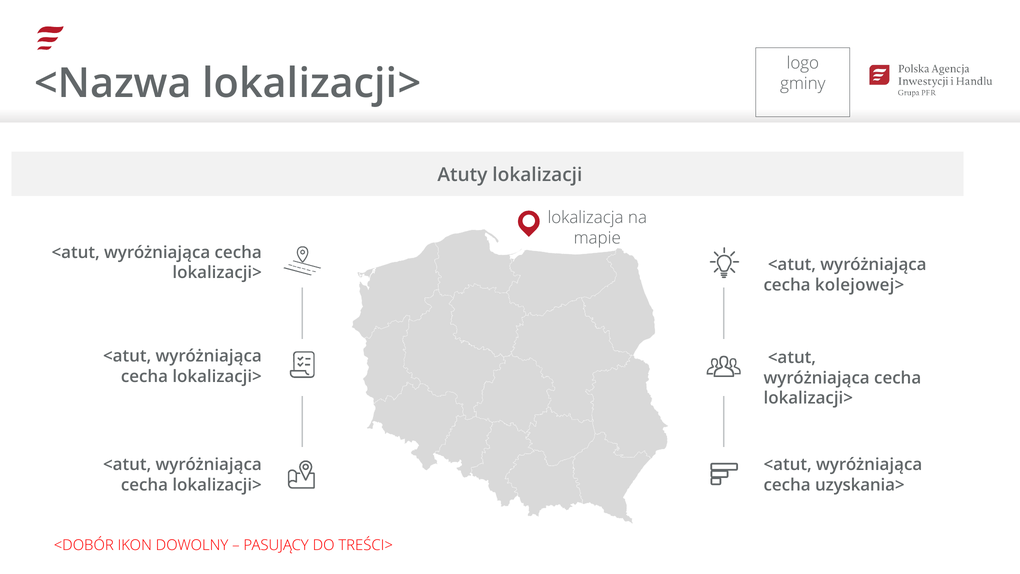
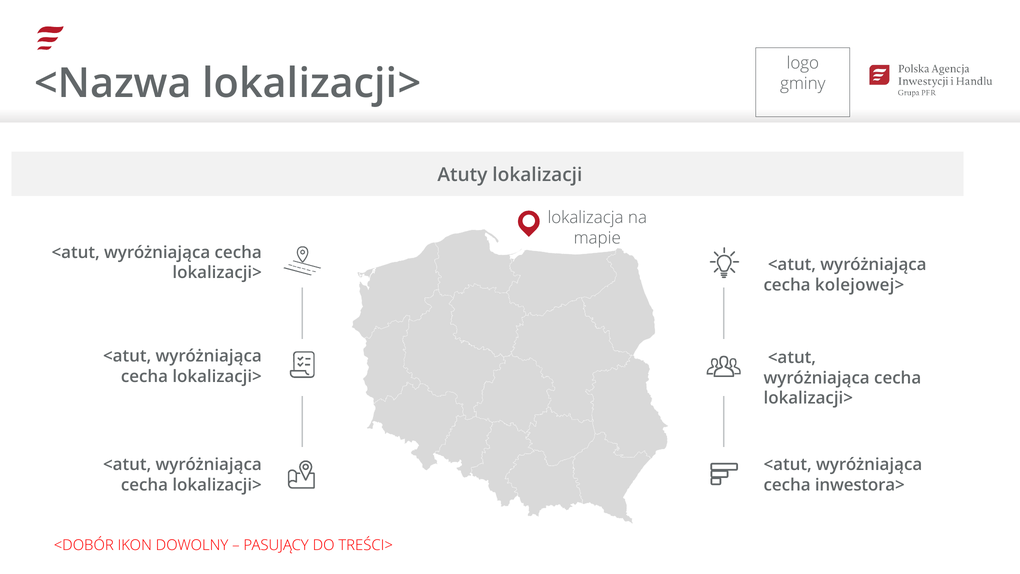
uzyskania>: uzyskania> -> inwestora> (860, 485)
